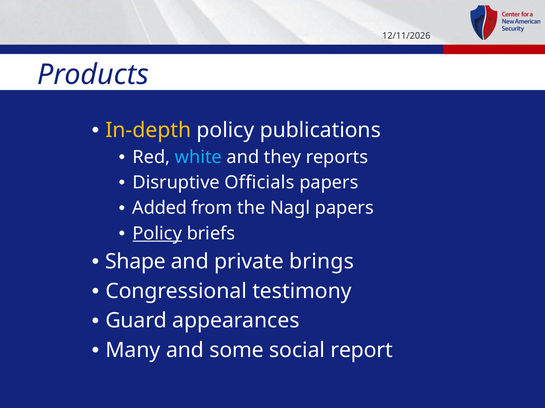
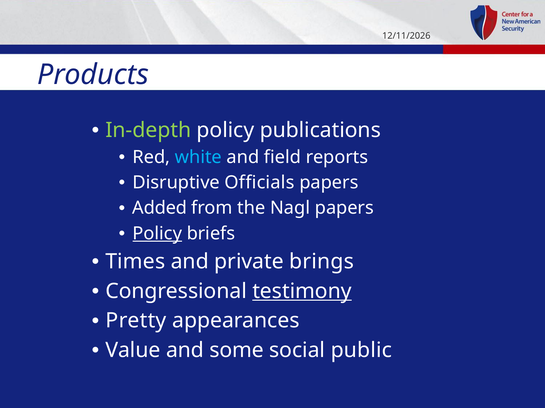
In-depth colour: yellow -> light green (148, 130)
they: they -> field (283, 158)
Shape: Shape -> Times (135, 262)
testimony underline: none -> present (302, 292)
Guard: Guard -> Pretty (136, 321)
Many: Many -> Value (133, 351)
report: report -> public (361, 351)
